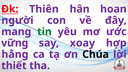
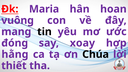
Thiên: Thiên -> Maria (44, 9)
người: người -> vuông (18, 20)
tin colour: green -> black (44, 32)
vững: vững -> đóng (15, 43)
